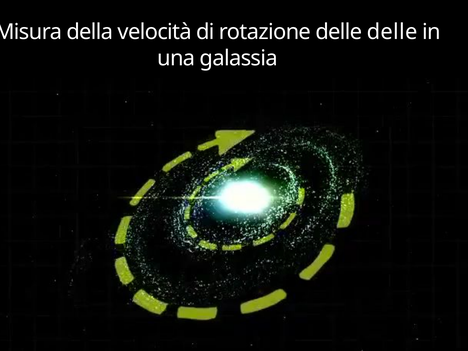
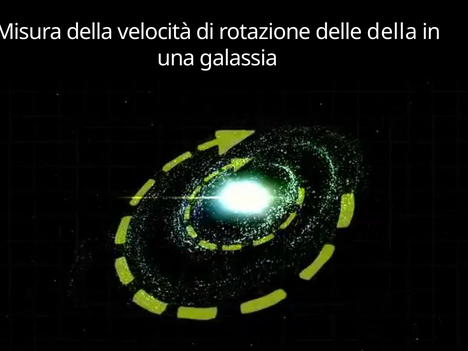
delle delle: delle -> della (392, 32)
